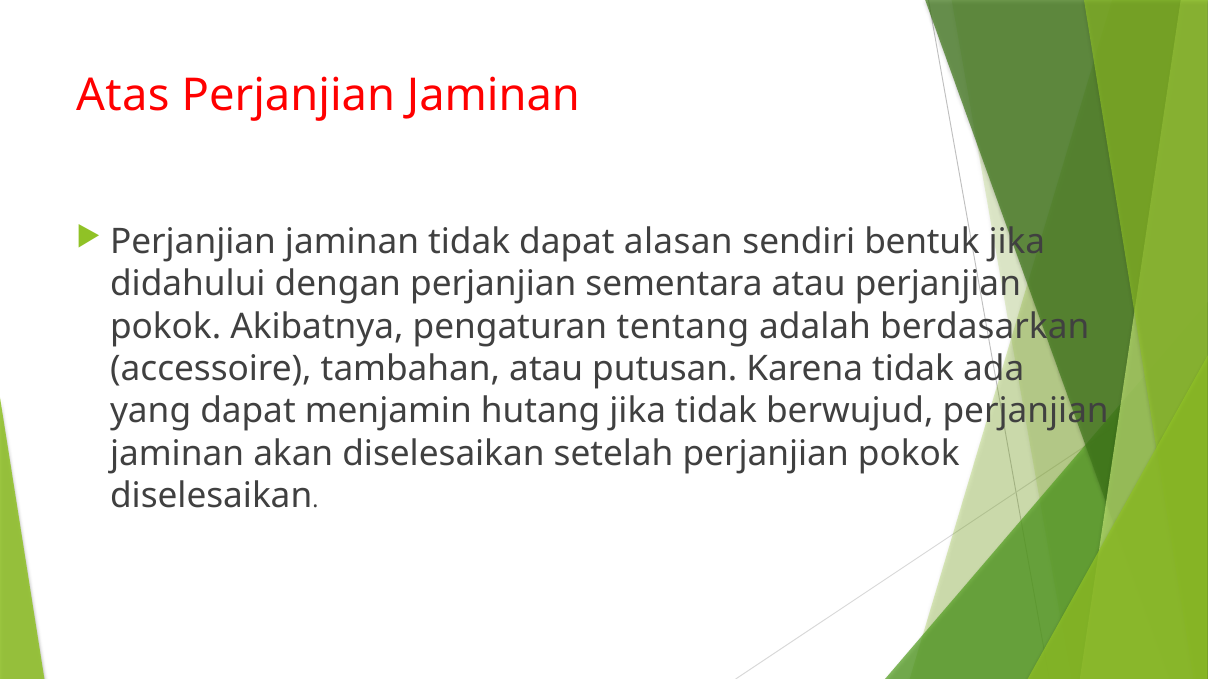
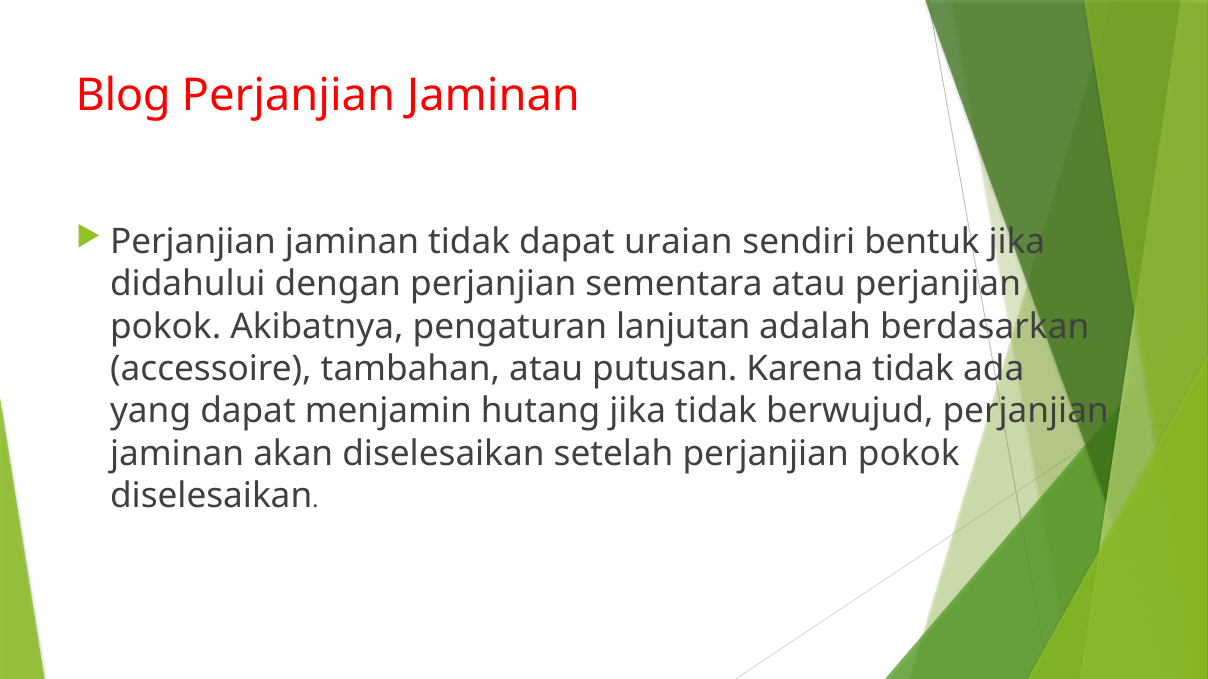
Atas: Atas -> Blog (123, 95)
alasan: alasan -> uraian (678, 242)
tentang: tentang -> lanjutan (683, 327)
